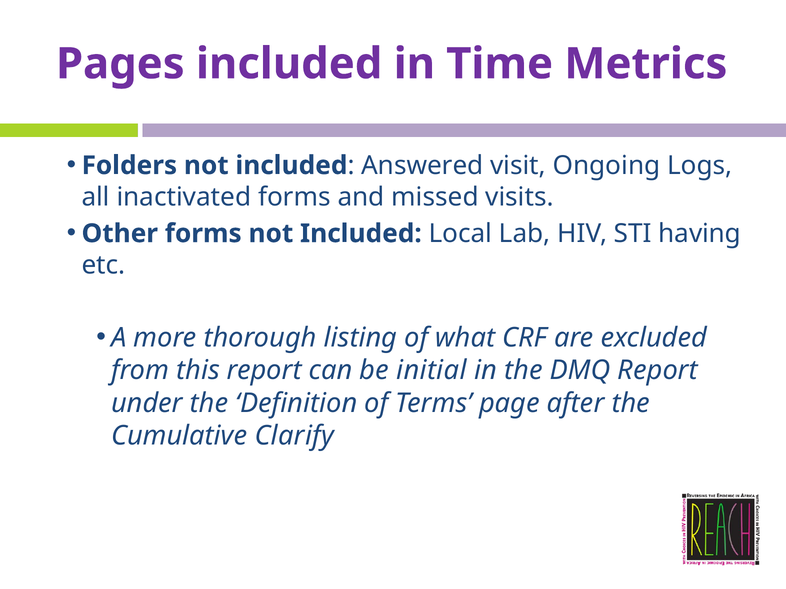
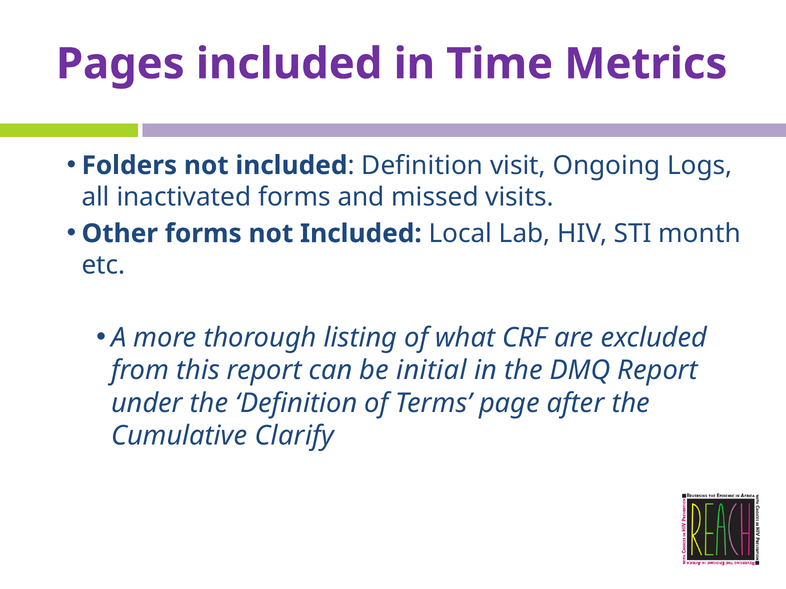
Answered: Answered -> Definition (422, 166)
having: having -> month (700, 234)
